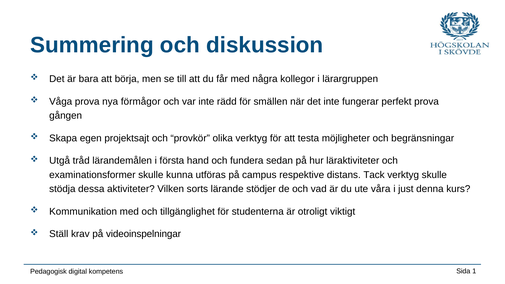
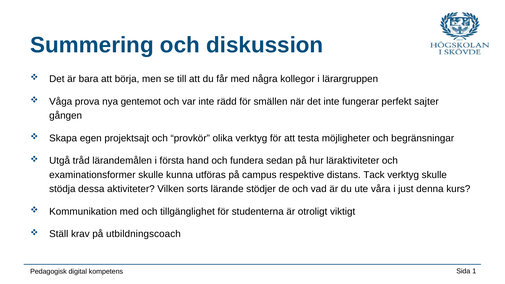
förmågor: förmågor -> gentemot (141, 101)
perfekt prova: prova -> sajter (427, 101)
videoinspelningar: videoinspelningar -> utbildningscoach (143, 234)
